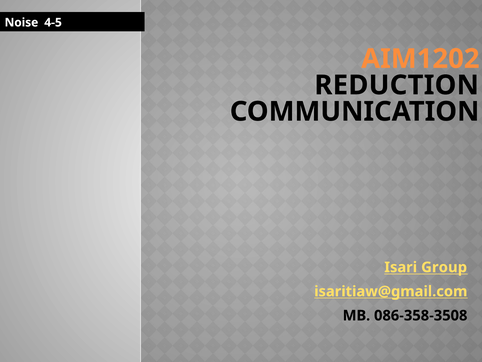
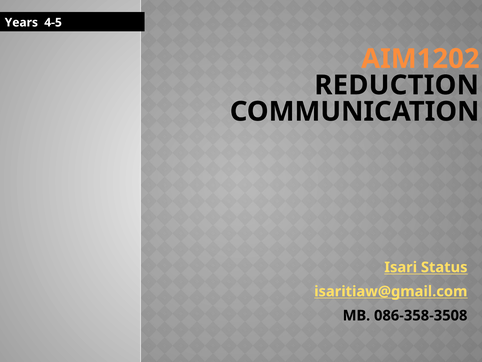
Noise: Noise -> Years (21, 22)
Group: Group -> Status (444, 267)
